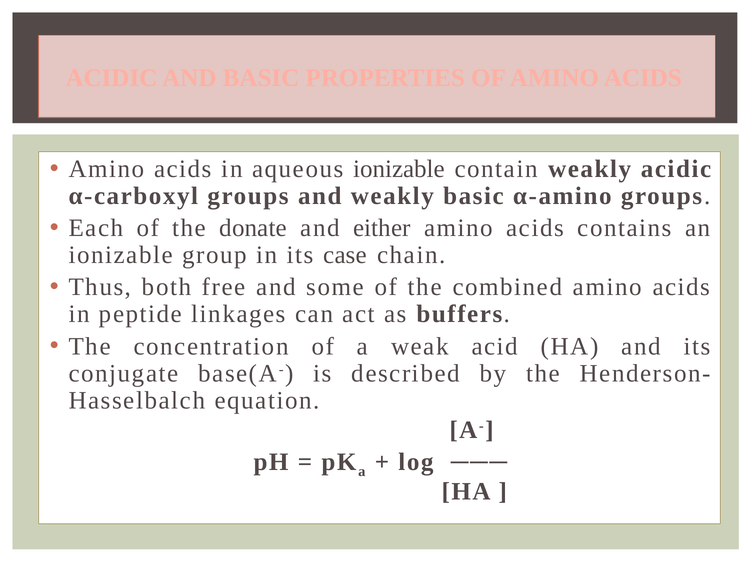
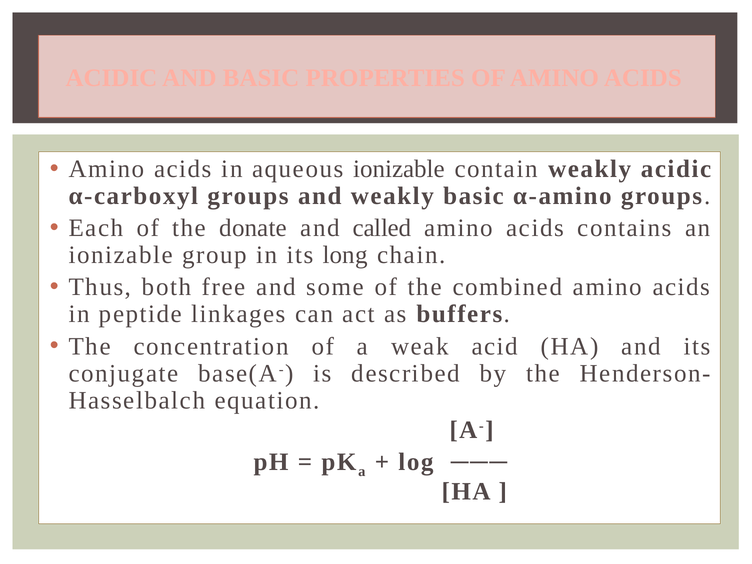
either: either -> called (382, 228)
case: case -> long (345, 255)
